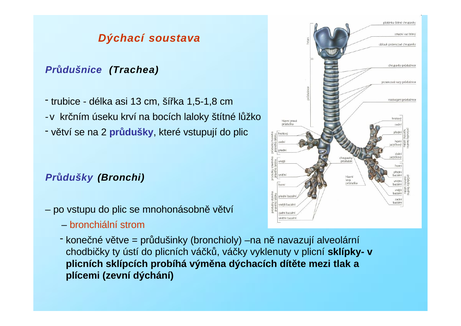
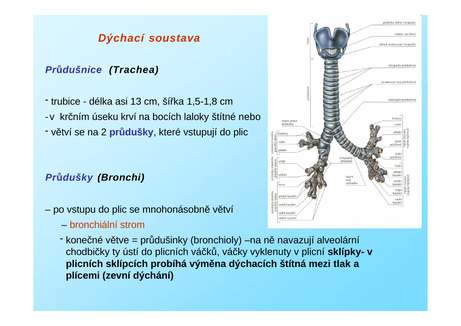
lůžko: lůžko -> nebo (250, 117)
dítěte: dítěte -> štítná (293, 264)
